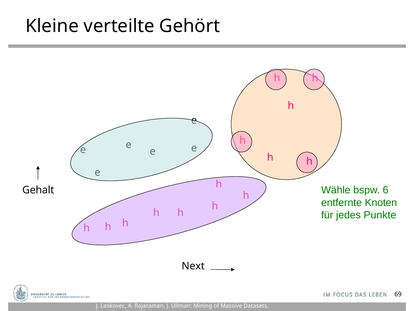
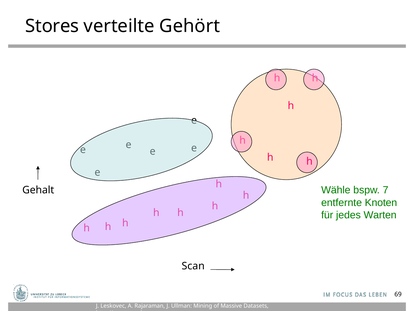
Kleine: Kleine -> Stores (52, 26)
6: 6 -> 7 (386, 190)
Punkte: Punkte -> Warten (380, 215)
Next: Next -> Scan (193, 266)
